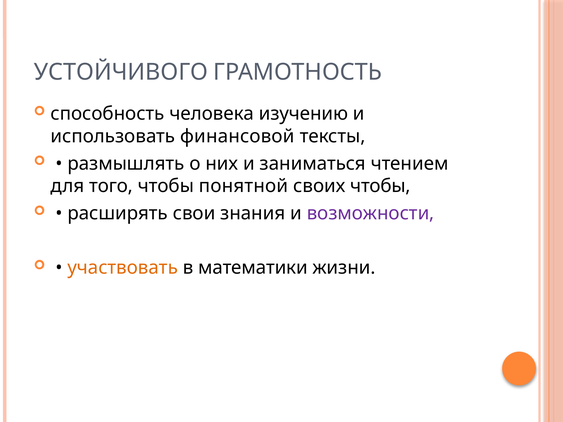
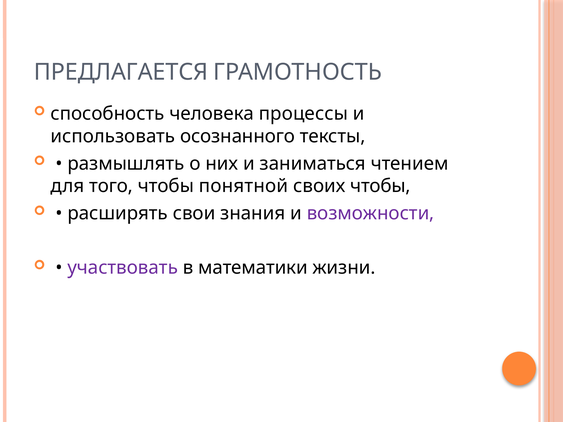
УСТОЙЧИВОГО: УСТОЙЧИВОГО -> ПРЕДЛАГАЕТСЯ (121, 72)
изучению: изучению -> процессы (303, 114)
финансовой: финансовой -> осознанного (238, 136)
участвовать colour: orange -> purple (123, 268)
